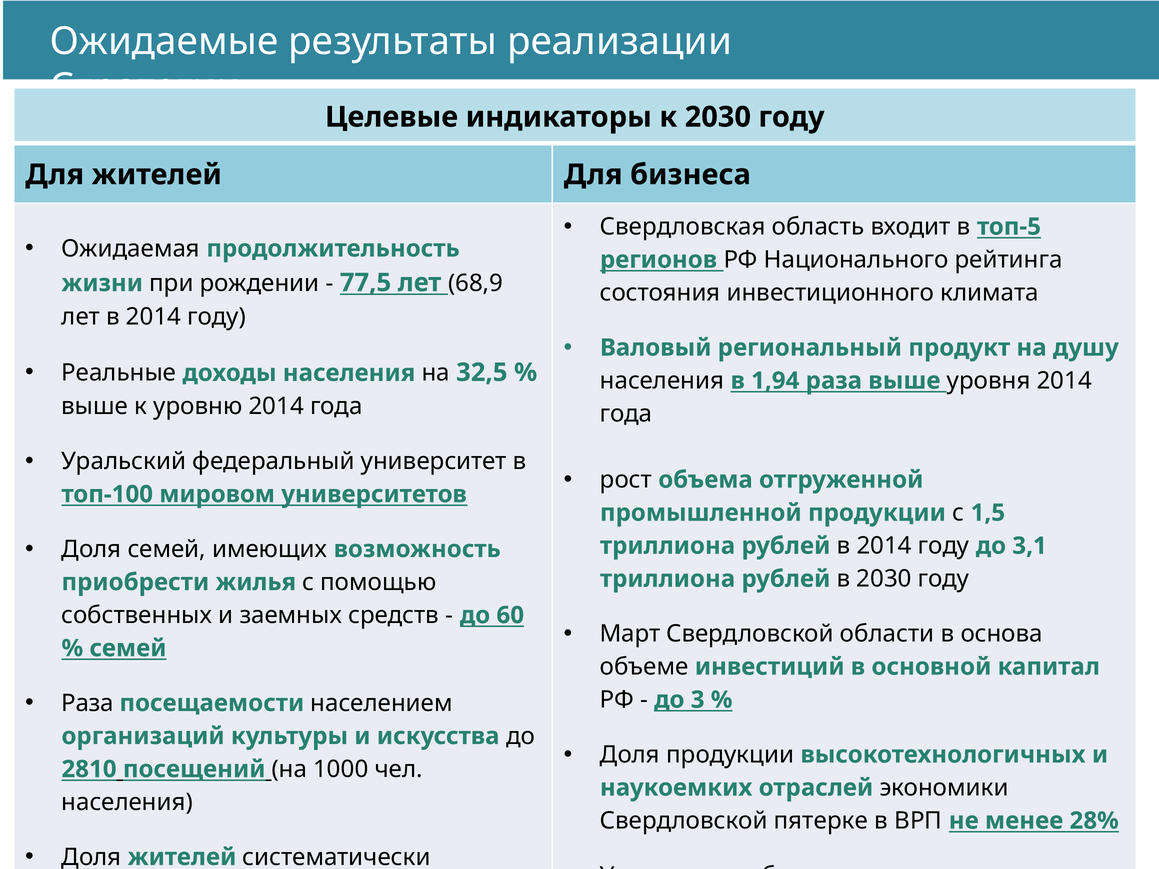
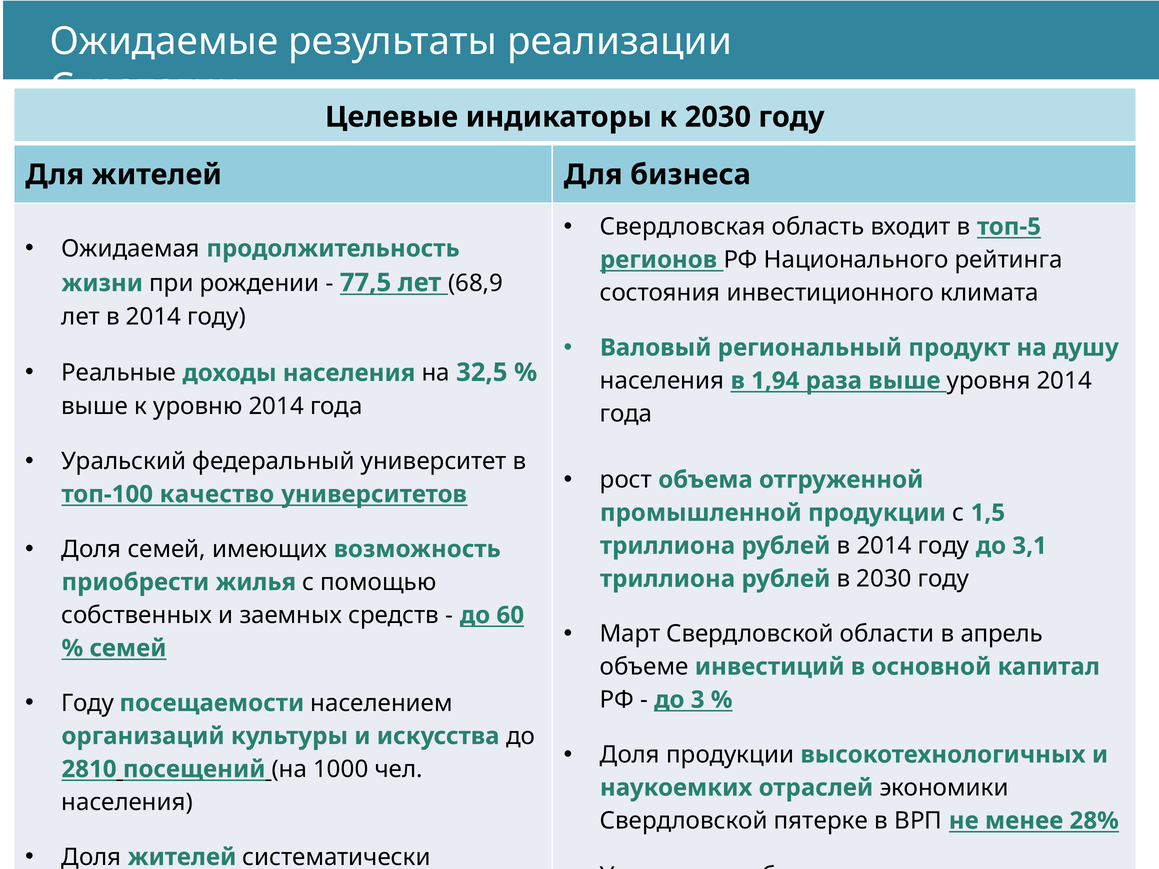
мировом: мировом -> качество (217, 494)
основа: основа -> апрель (1002, 634)
Раза: Раза -> Году (87, 703)
